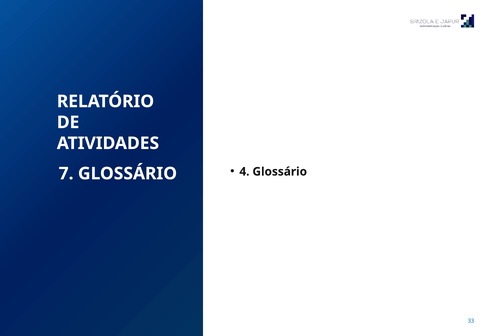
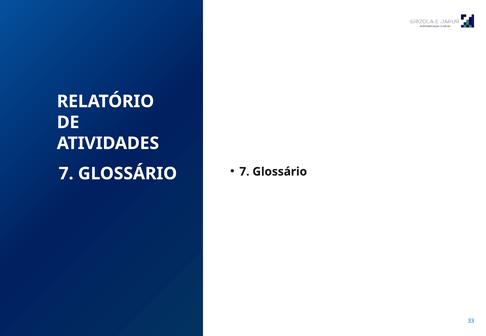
4: 4 -> 7 (244, 172)
